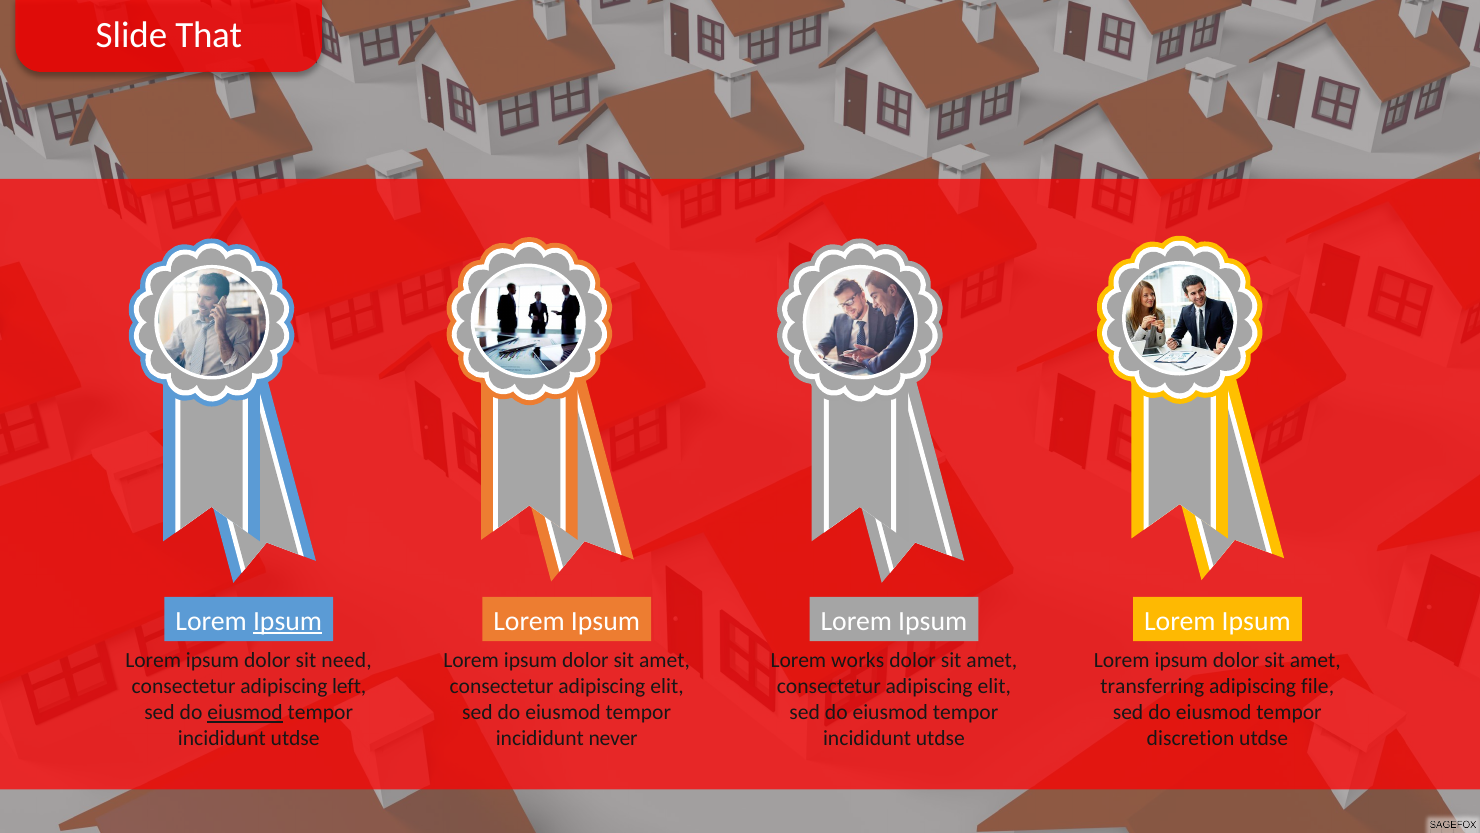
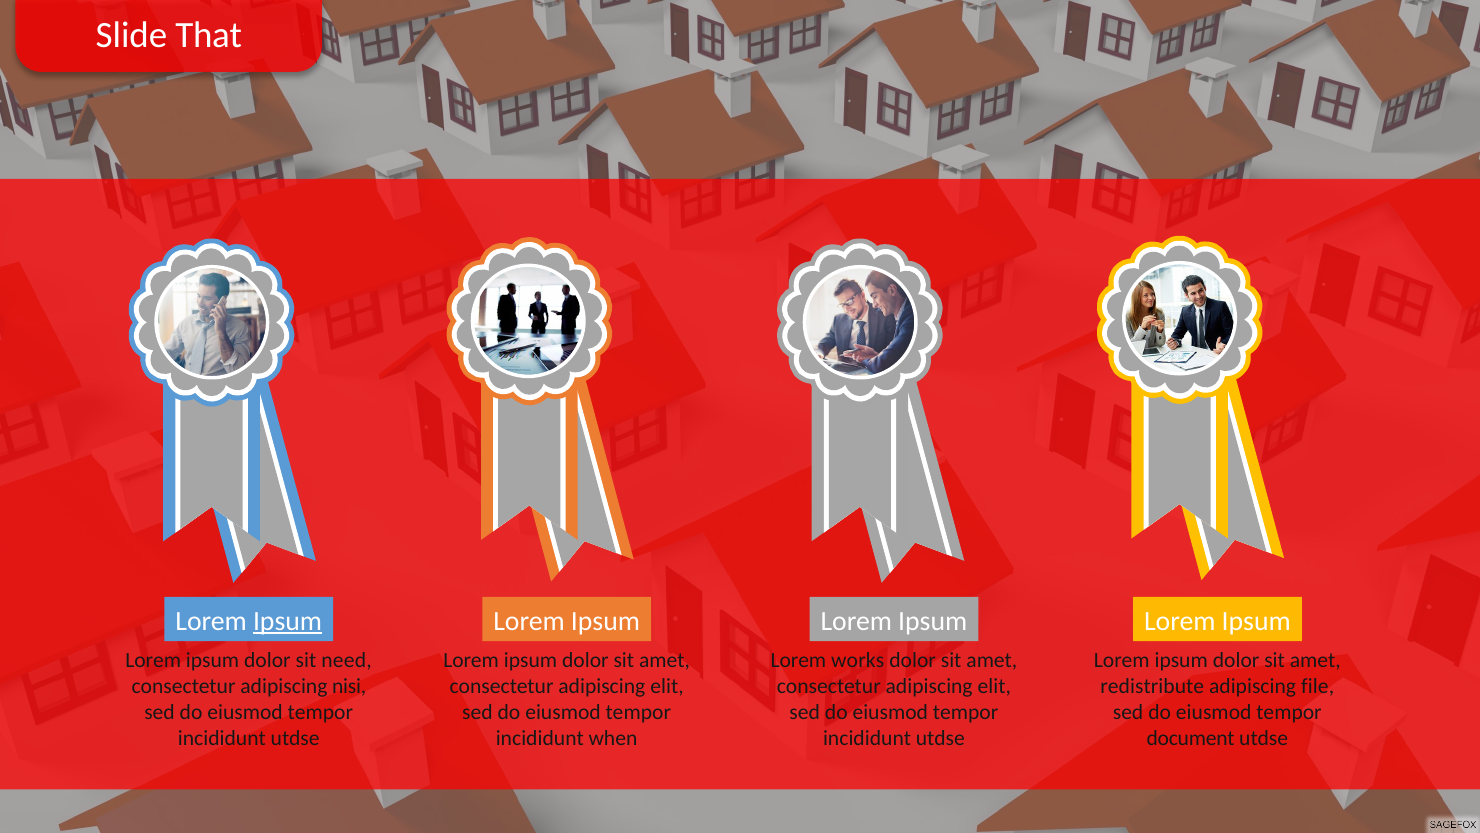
left: left -> nisi (349, 686)
transferring: transferring -> redistribute (1152, 686)
eiusmod underline: present -> none (245, 712)
never: never -> when (613, 738)
discretion: discretion -> document (1191, 738)
